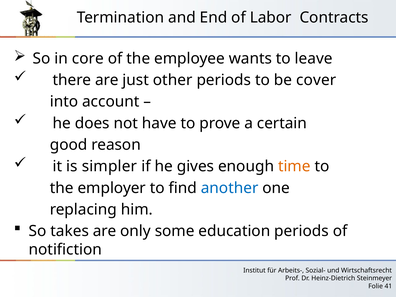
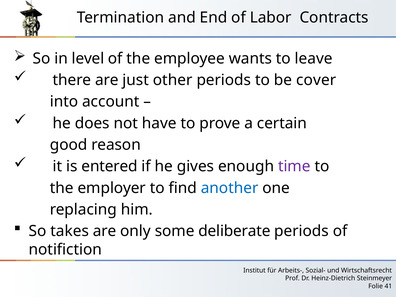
core: core -> level (88, 58)
simpler: simpler -> entered (110, 166)
time colour: orange -> purple (294, 166)
education: education -> deliberate (234, 231)
